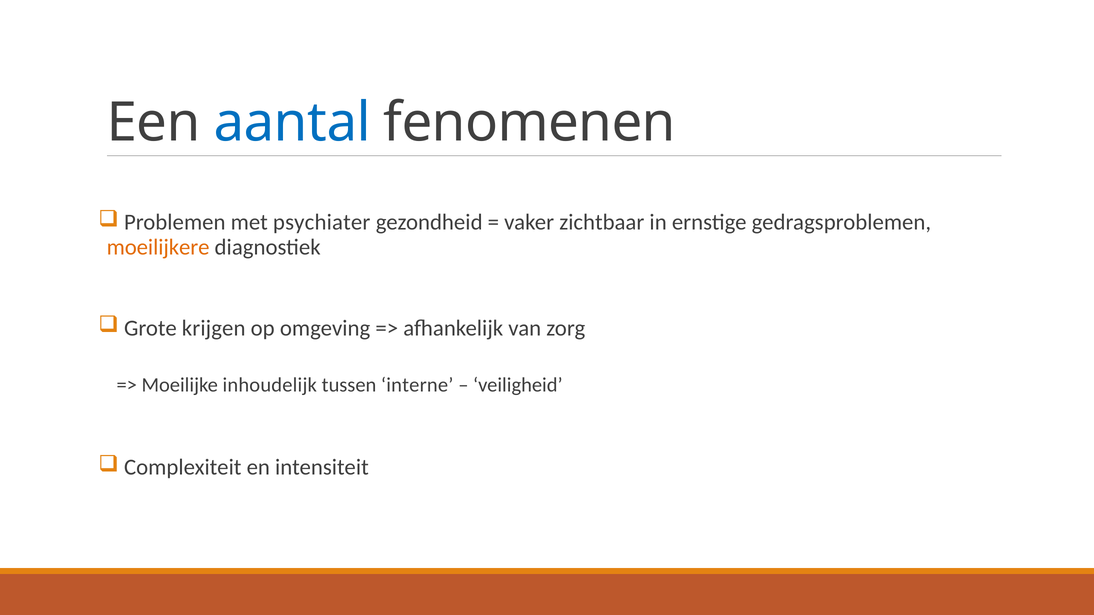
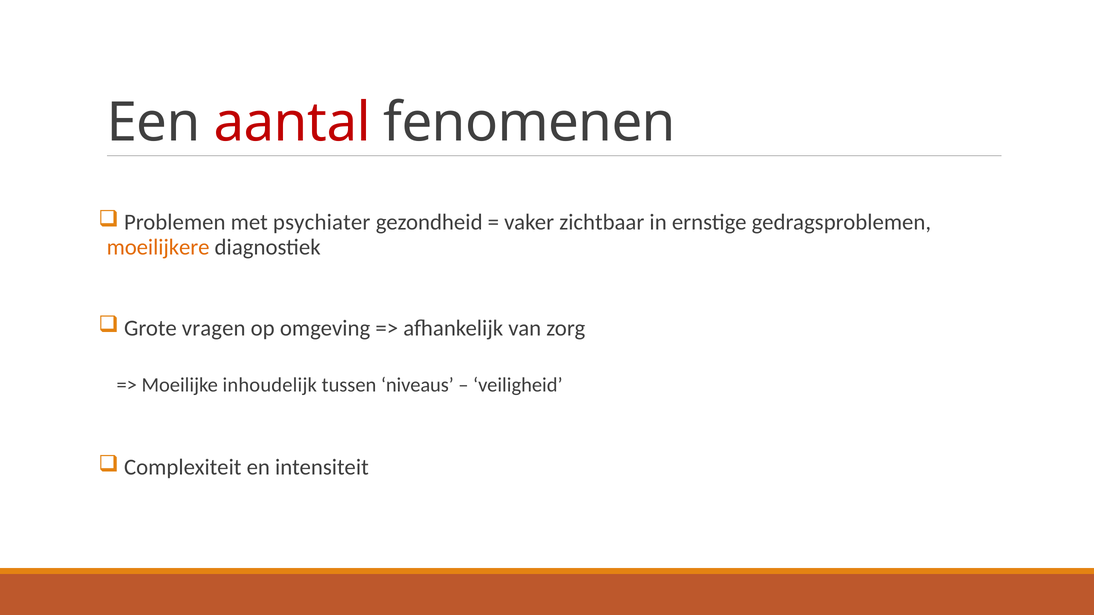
aantal colour: blue -> red (292, 123)
krijgen: krijgen -> vragen (214, 328)
interne: interne -> niveaus (417, 385)
